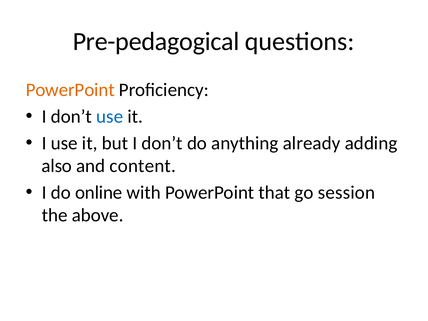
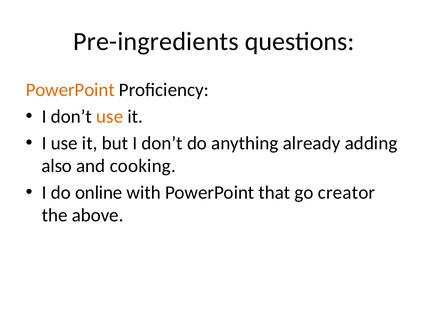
Pre-pedagogical: Pre-pedagogical -> Pre-ingredients (156, 41)
use colour: blue -> orange (110, 116)
content: content -> cooking (143, 166)
session: session -> creator (347, 193)
